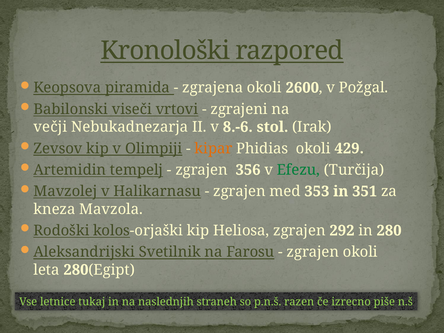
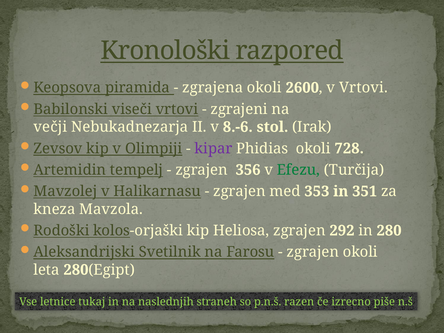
v Požgal: Požgal -> Vrtovi (363, 88)
kipar colour: orange -> purple (214, 148)
429: 429 -> 728 (349, 148)
